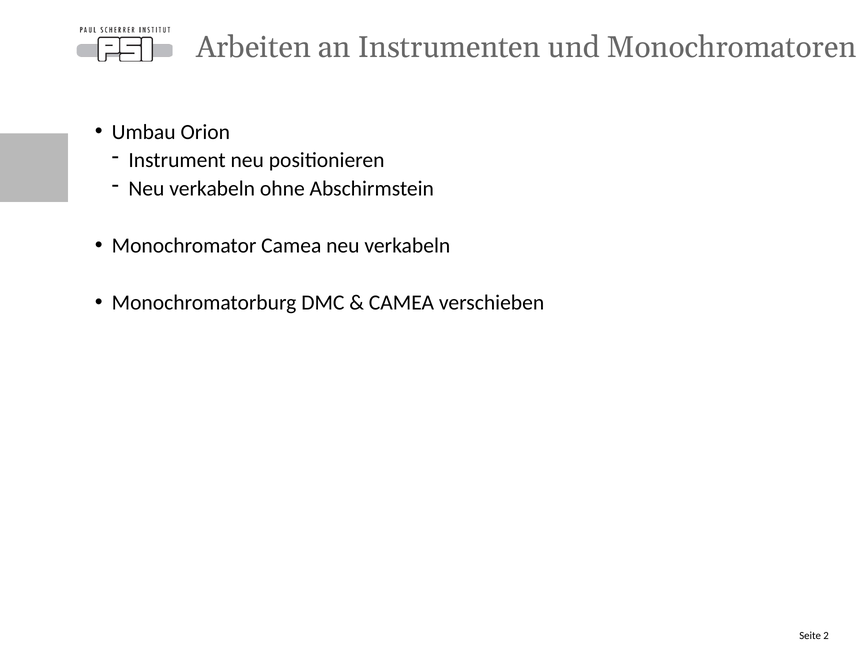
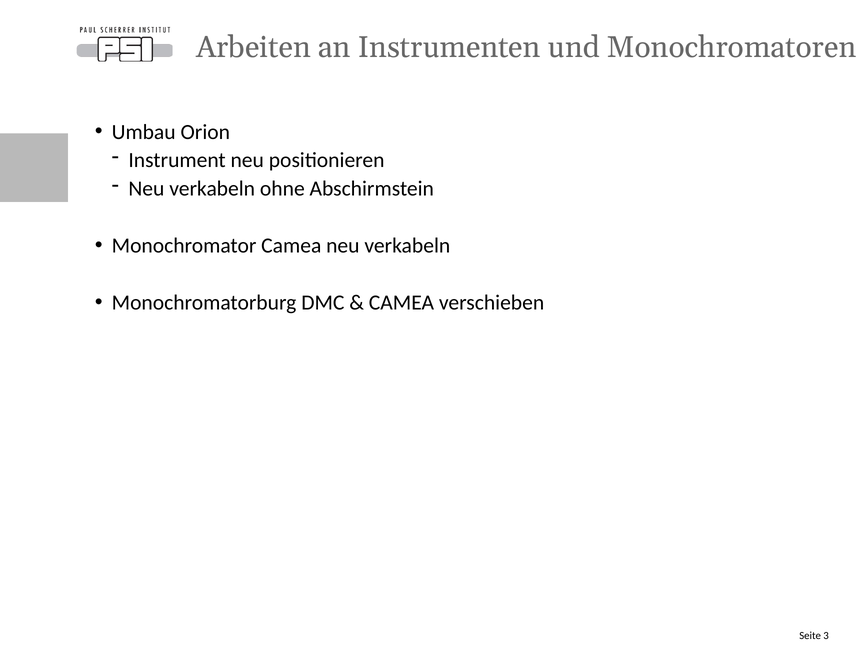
2: 2 -> 3 (826, 636)
